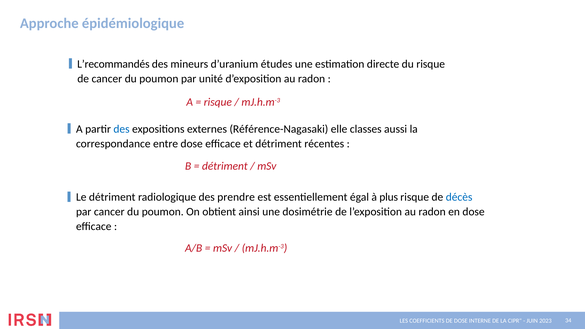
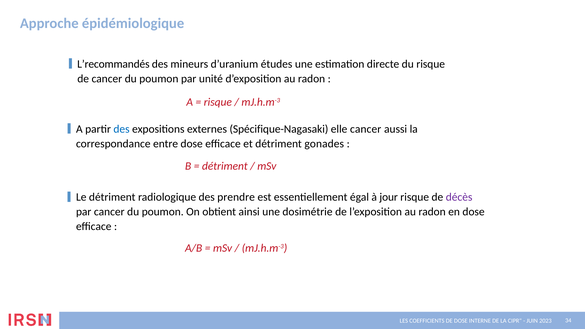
Référence-Nagasaki: Référence-Nagasaki -> Spécifique-Nagasaki (279, 129)
elle classes: classes -> cancer (366, 129)
récentes: récentes -> gonades (324, 144)
plus: plus -> jour (389, 197)
décès colour: blue -> purple (459, 197)
